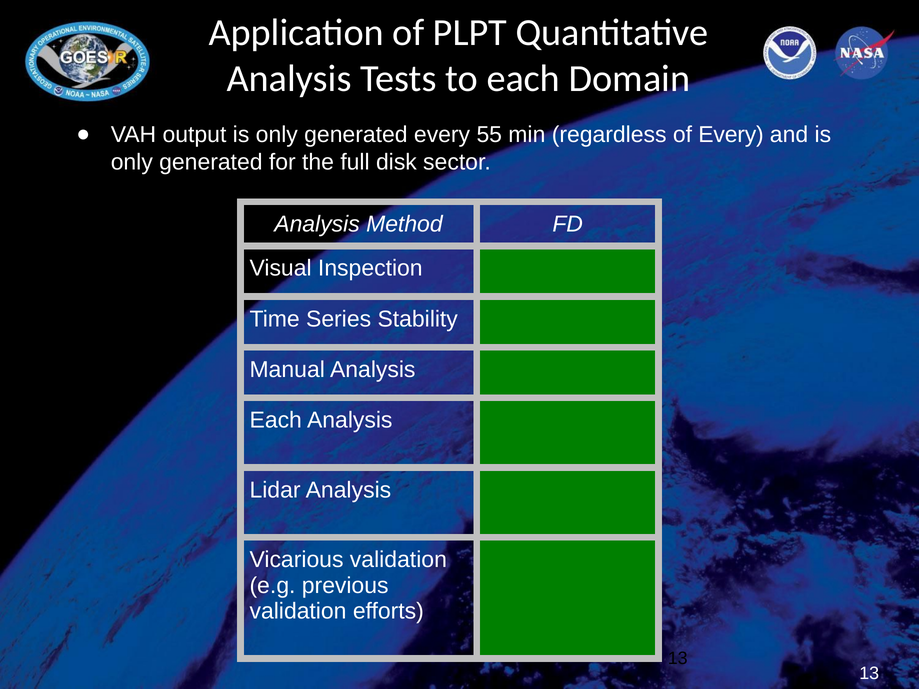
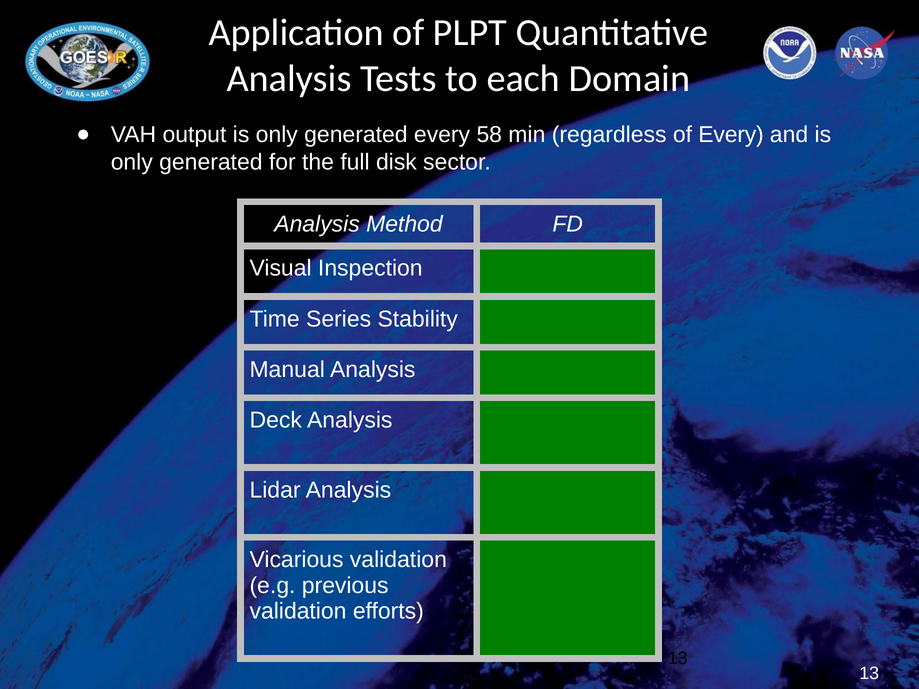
55: 55 -> 58 (489, 135)
Each: Each -> Deck (276, 420)
